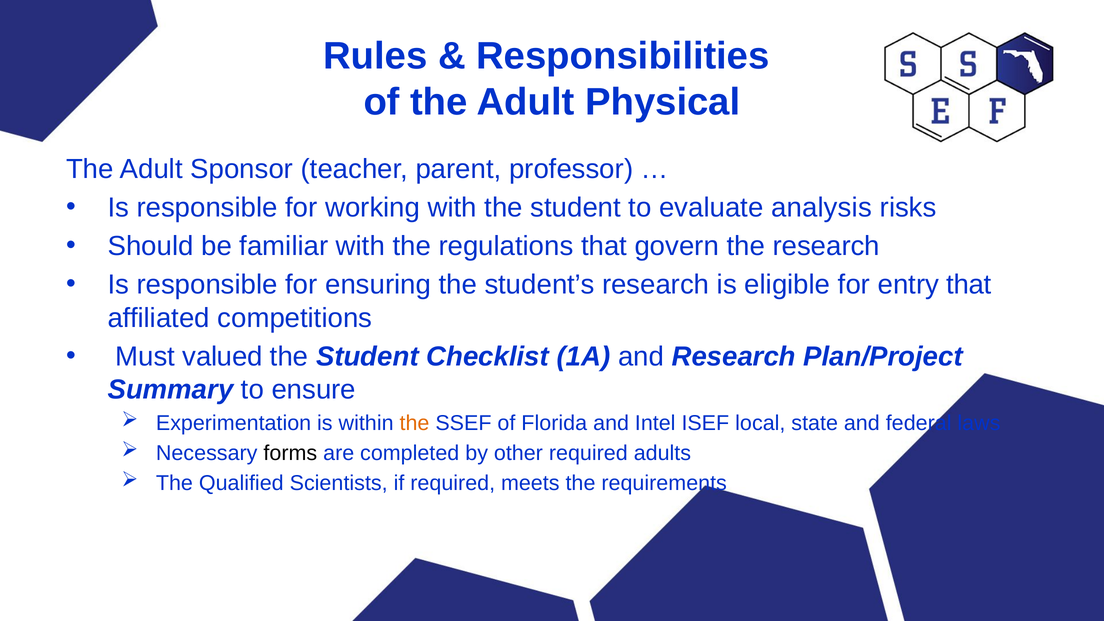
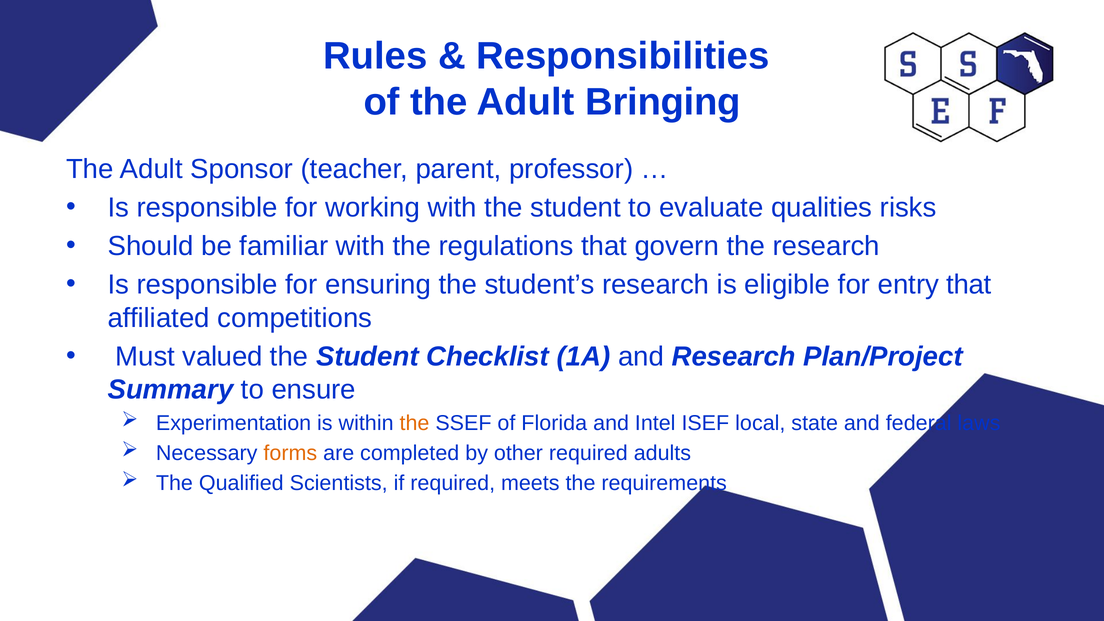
Physical: Physical -> Bringing (663, 102)
analysis: analysis -> qualities (822, 208)
forms colour: black -> orange (290, 453)
